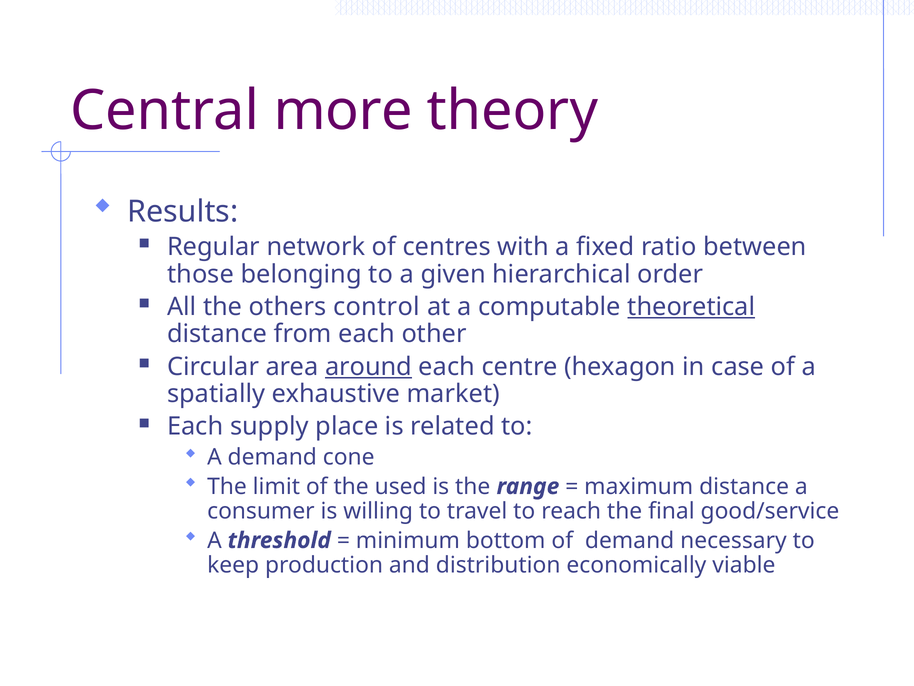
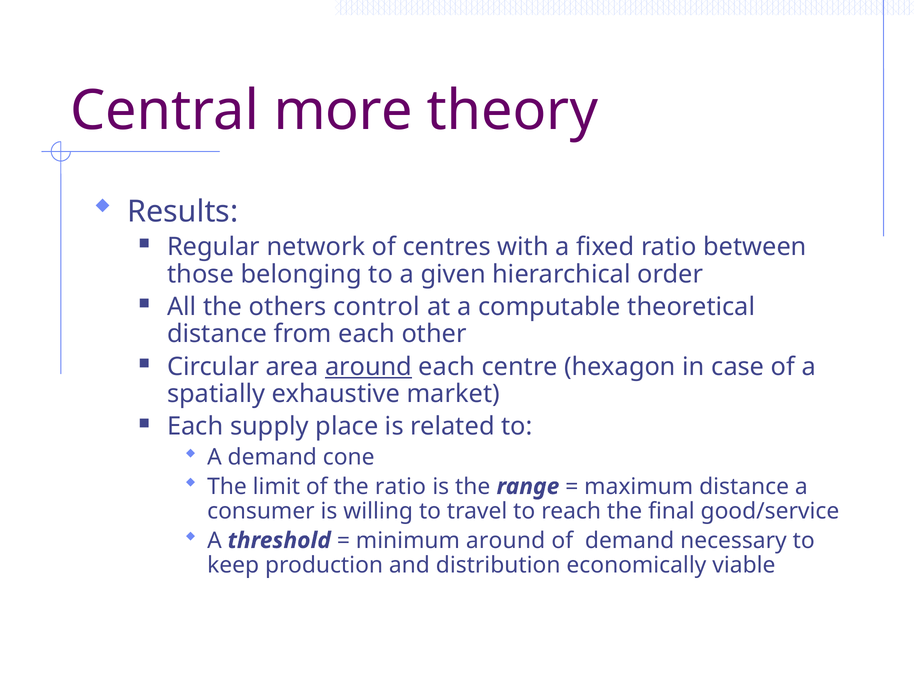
theoretical underline: present -> none (691, 306)
the used: used -> ratio (400, 486)
minimum bottom: bottom -> around (506, 540)
